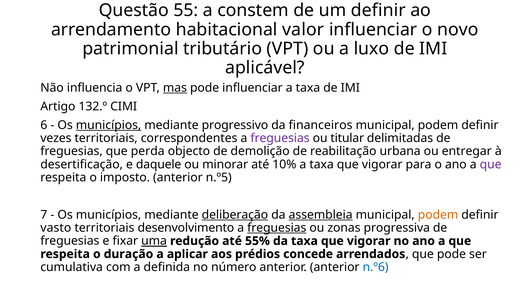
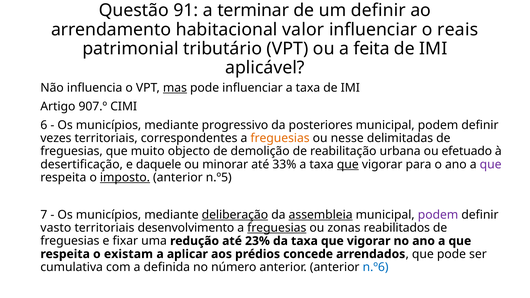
55: 55 -> 91 (186, 10)
constem: constem -> terminar (253, 10)
novo: novo -> reais (458, 30)
luxo: luxo -> feita (372, 49)
132.º: 132.º -> 907.º (93, 106)
municípios underline: present -> none (109, 125)
financeiros: financeiros -> posteriores (321, 125)
freguesias colour: purple -> orange (280, 138)
titular: titular -> nesse (347, 138)
perda: perda -> muito (148, 151)
entregar: entregar -> efetuado (467, 151)
10%: 10% -> 33% (284, 164)
que underline: none -> present (348, 164)
imposto underline: none -> present (125, 178)
podem colour: orange -> purple (438, 215)
progressiva: progressiva -> reabilitados (397, 228)
uma underline: present -> none (154, 241)
55%: 55% -> 23% (257, 241)
duração: duração -> existam (128, 254)
